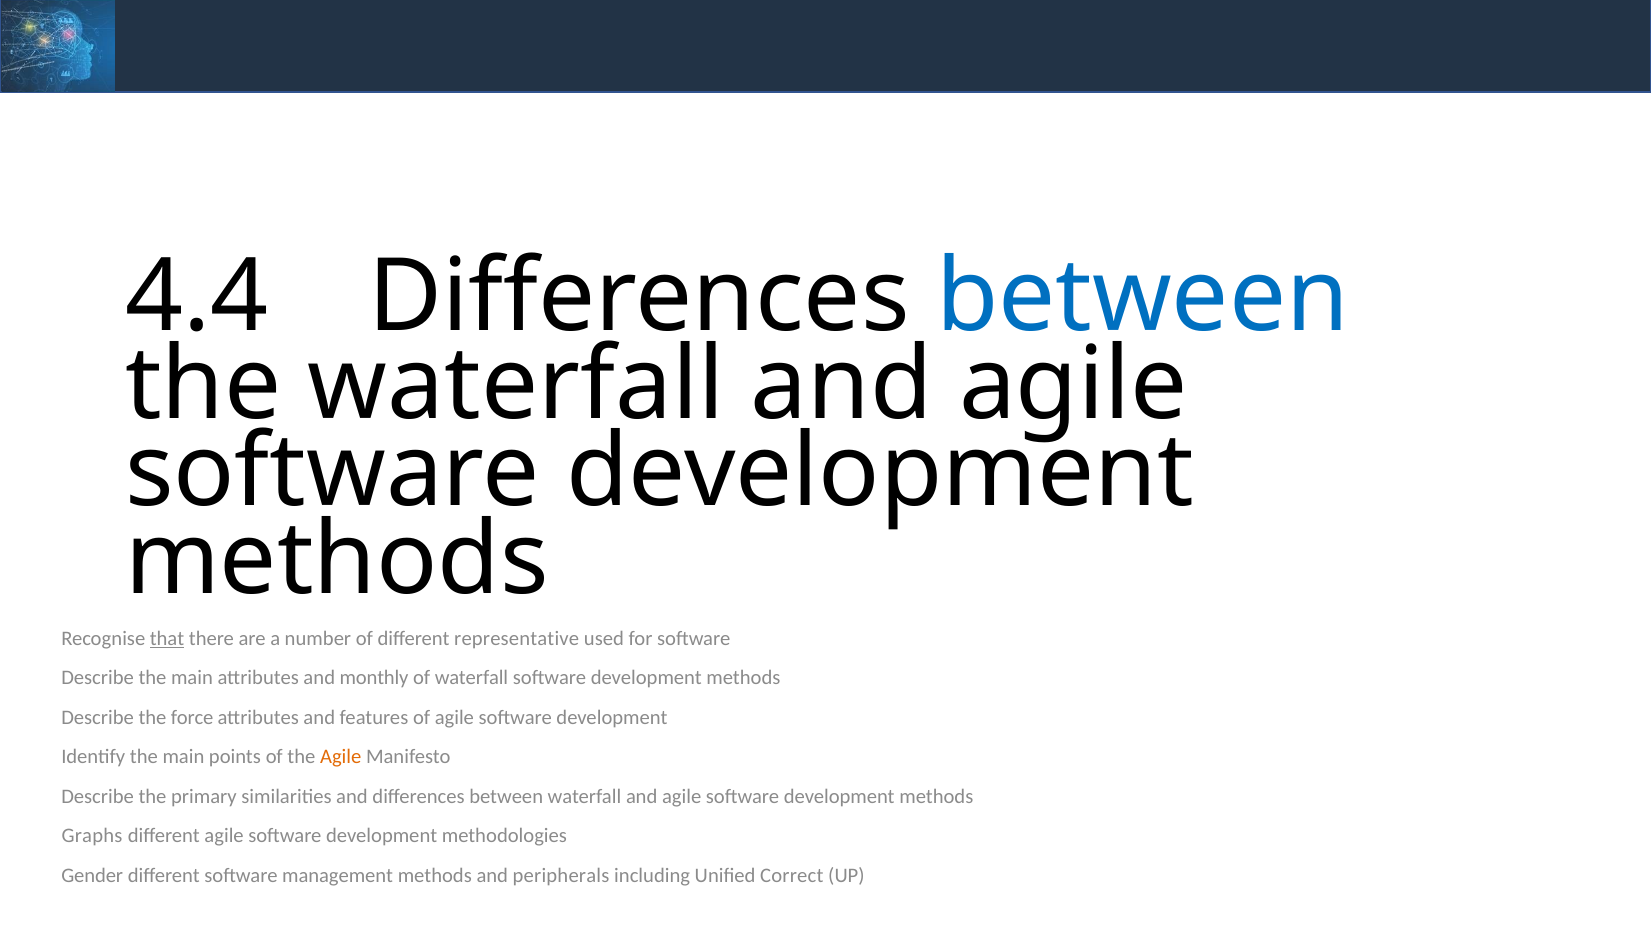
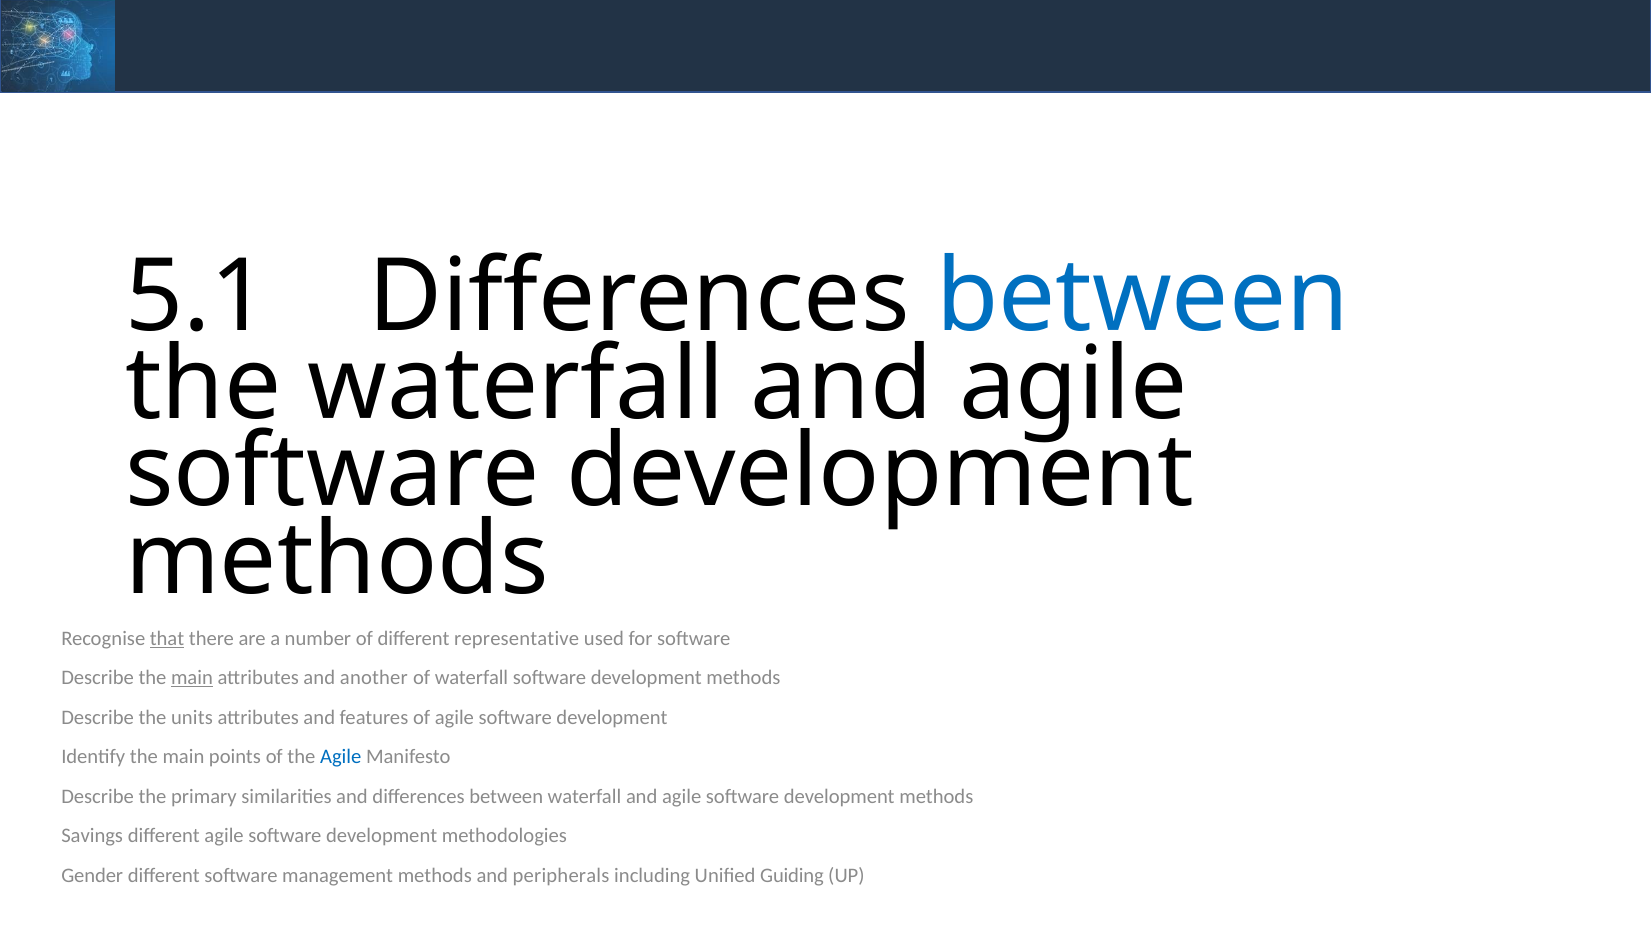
4.4: 4.4 -> 5.1 (197, 298)
main underline: none -> present (192, 678)
monthly: monthly -> another (374, 678)
force: force -> units (192, 718)
Agile colour: orange -> blue (341, 757)
Graphs: Graphs -> Savings (92, 837)
Correct: Correct -> Guiding (792, 876)
